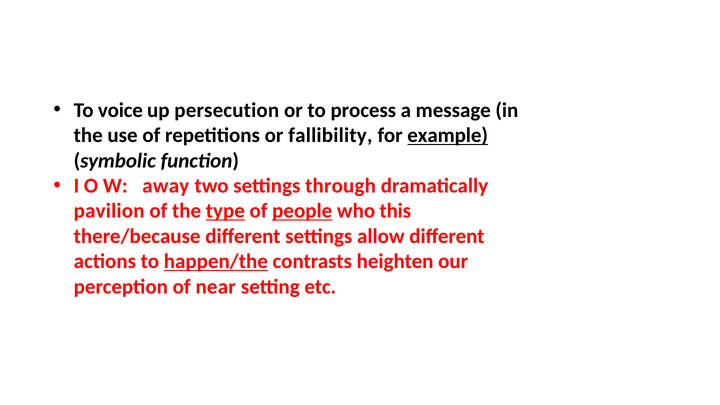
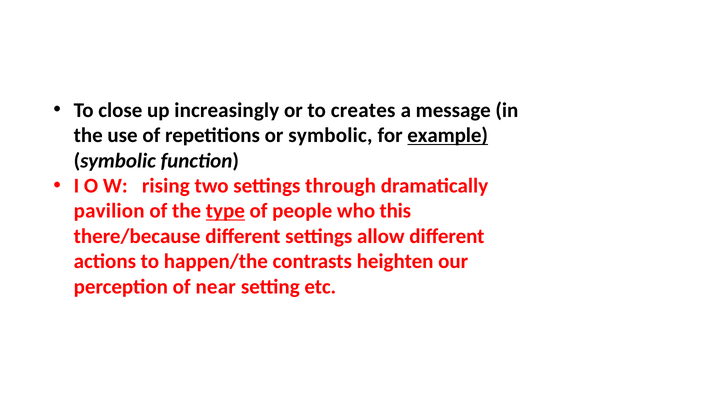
voice: voice -> close (120, 110)
persecution: persecution -> increasingly (227, 110)
process: process -> creates (363, 110)
or fallibility: fallibility -> symbolic (330, 135)
away: away -> rising (166, 186)
people underline: present -> none (302, 211)
happen/the underline: present -> none (216, 261)
